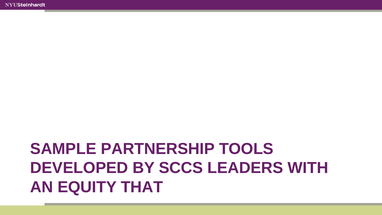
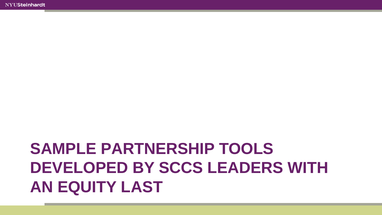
THAT: THAT -> LAST (142, 187)
